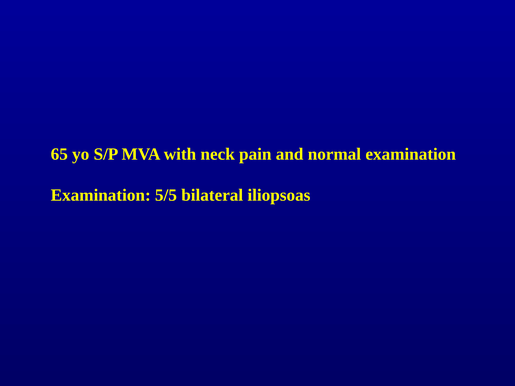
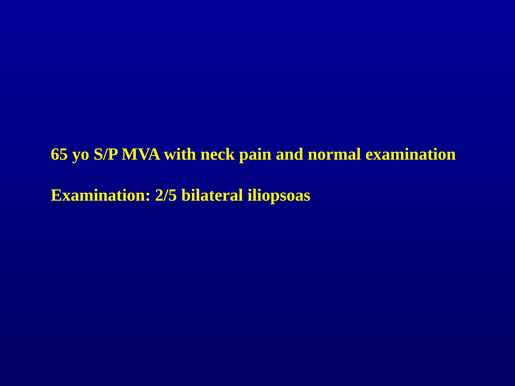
5/5: 5/5 -> 2/5 (166, 195)
